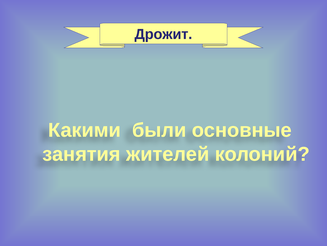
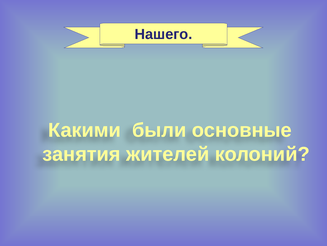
Дрожит: Дрожит -> Нашего (163, 34)
